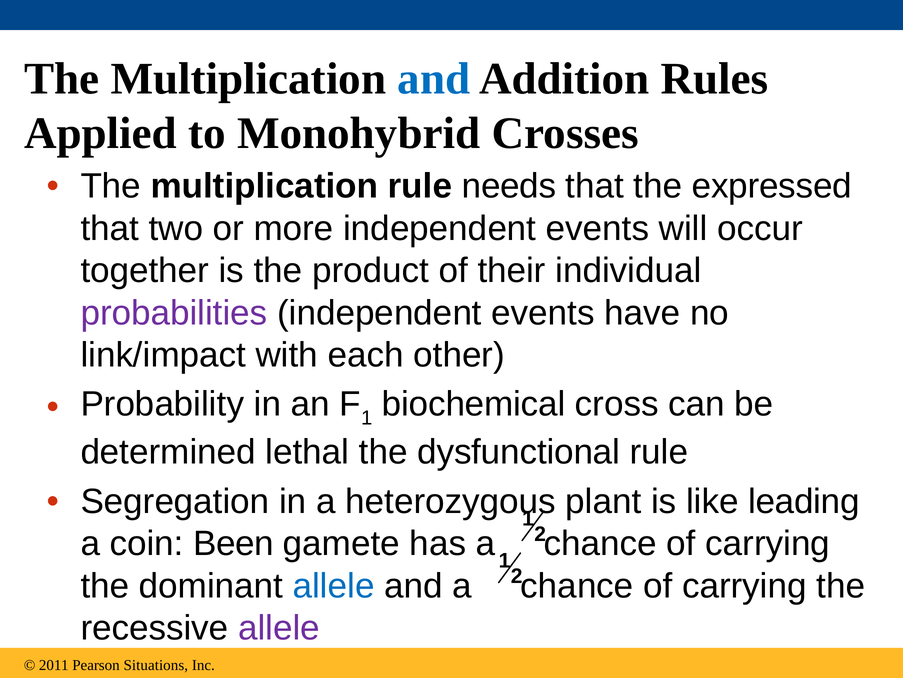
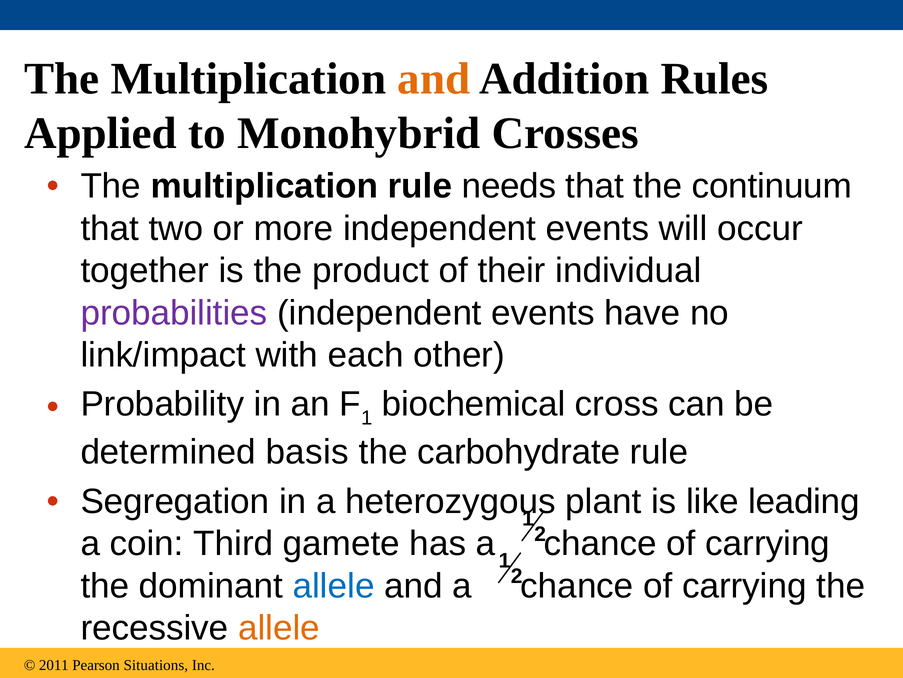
and colour: blue -> orange (434, 79)
expressed: expressed -> continuum (772, 186)
lethal: lethal -> basis (307, 452)
dysfunctional: dysfunctional -> carbohydrate (519, 452)
Been: Been -> Third (233, 543)
allele colour: purple -> orange (279, 628)
